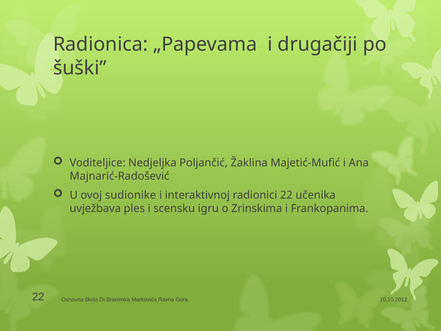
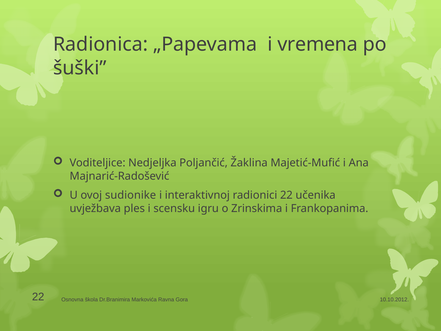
drugačiji: drugačiji -> vremena (318, 44)
